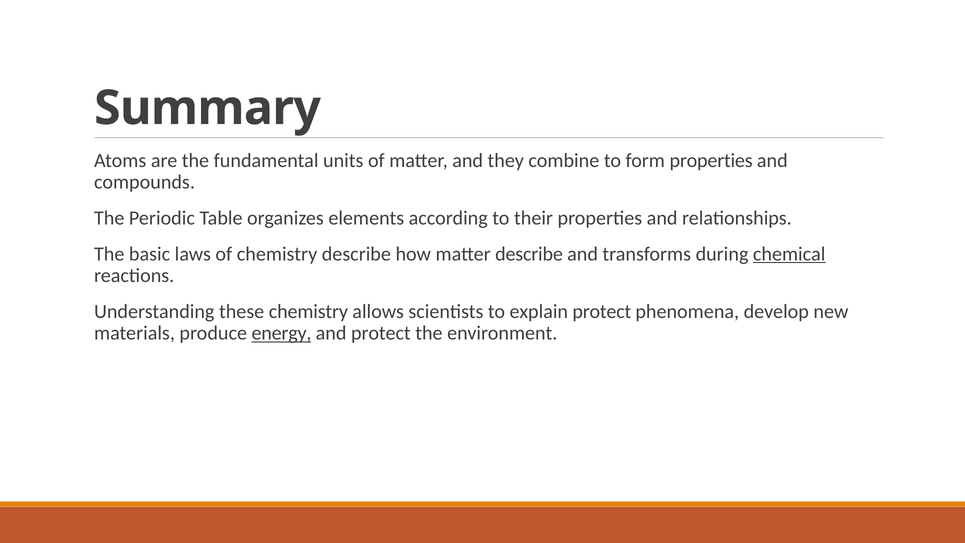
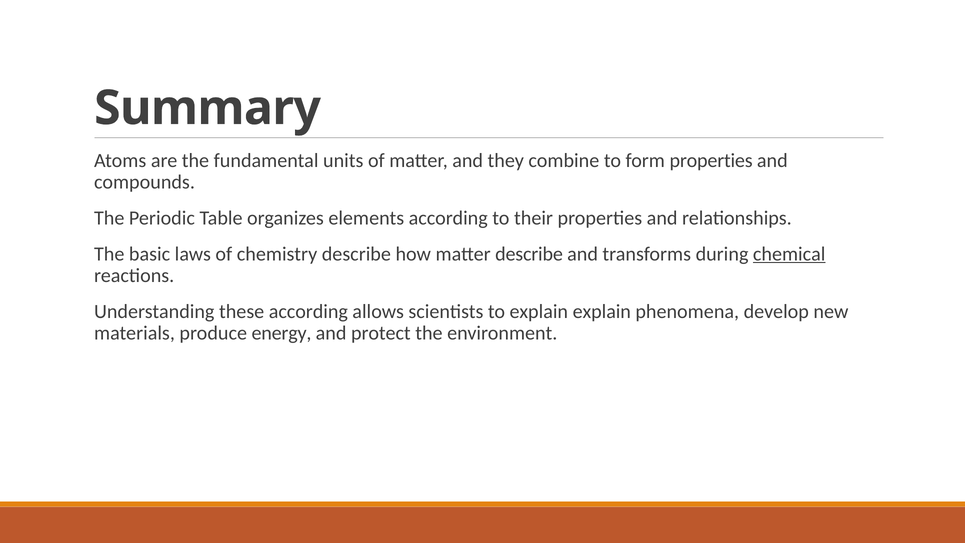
these chemistry: chemistry -> according (308, 311)
explain protect: protect -> explain (602, 311)
energy underline: present -> none (281, 333)
